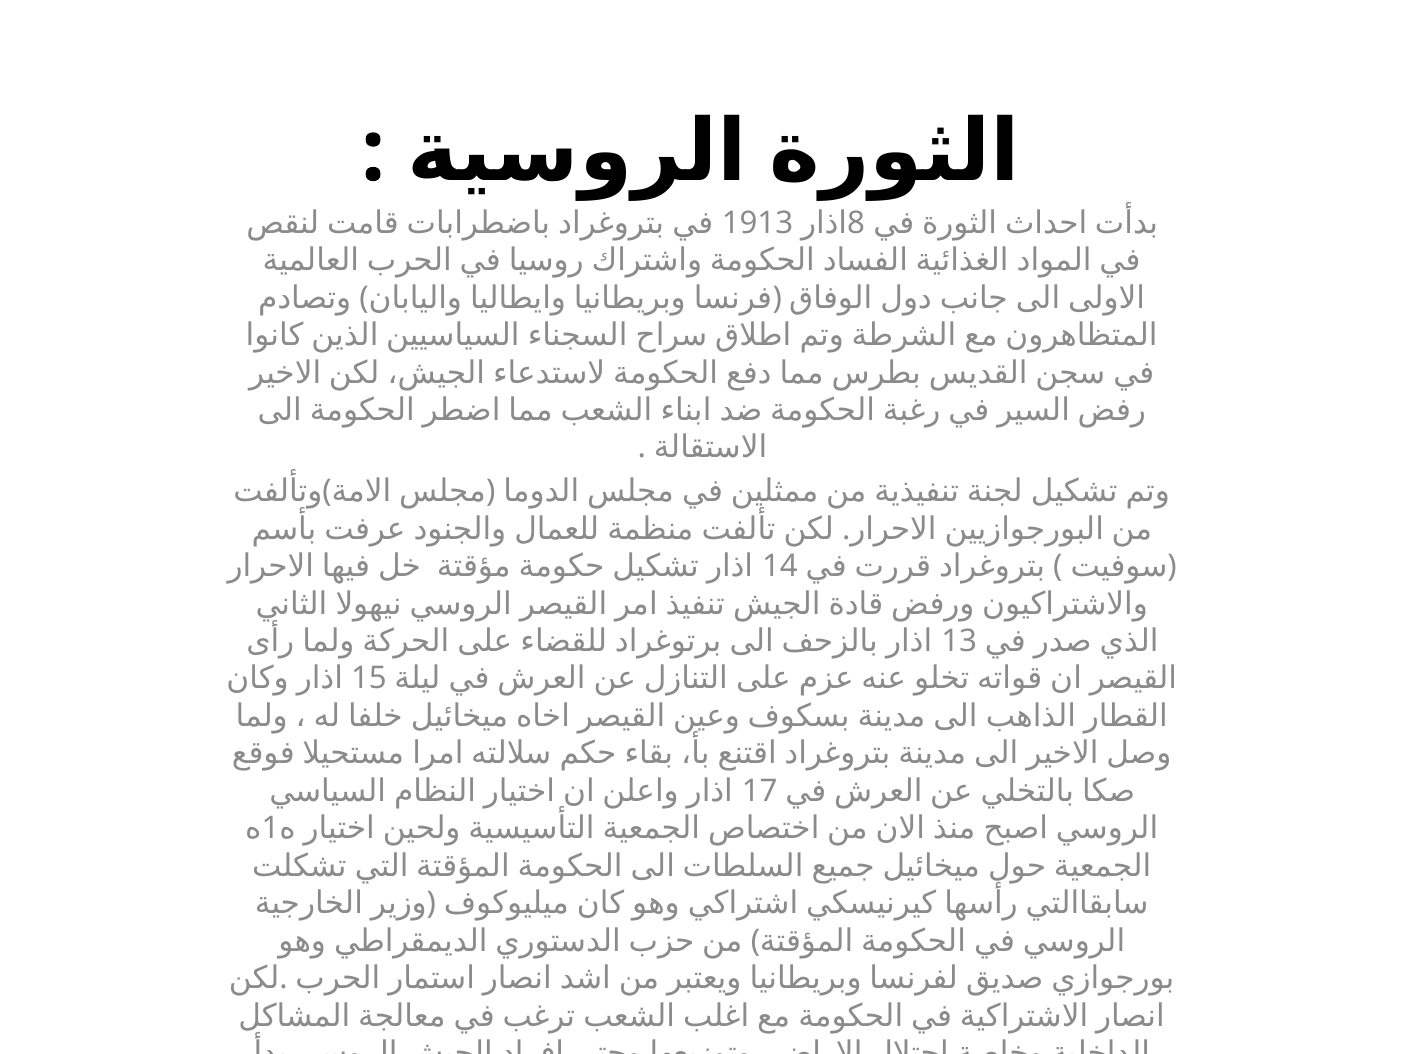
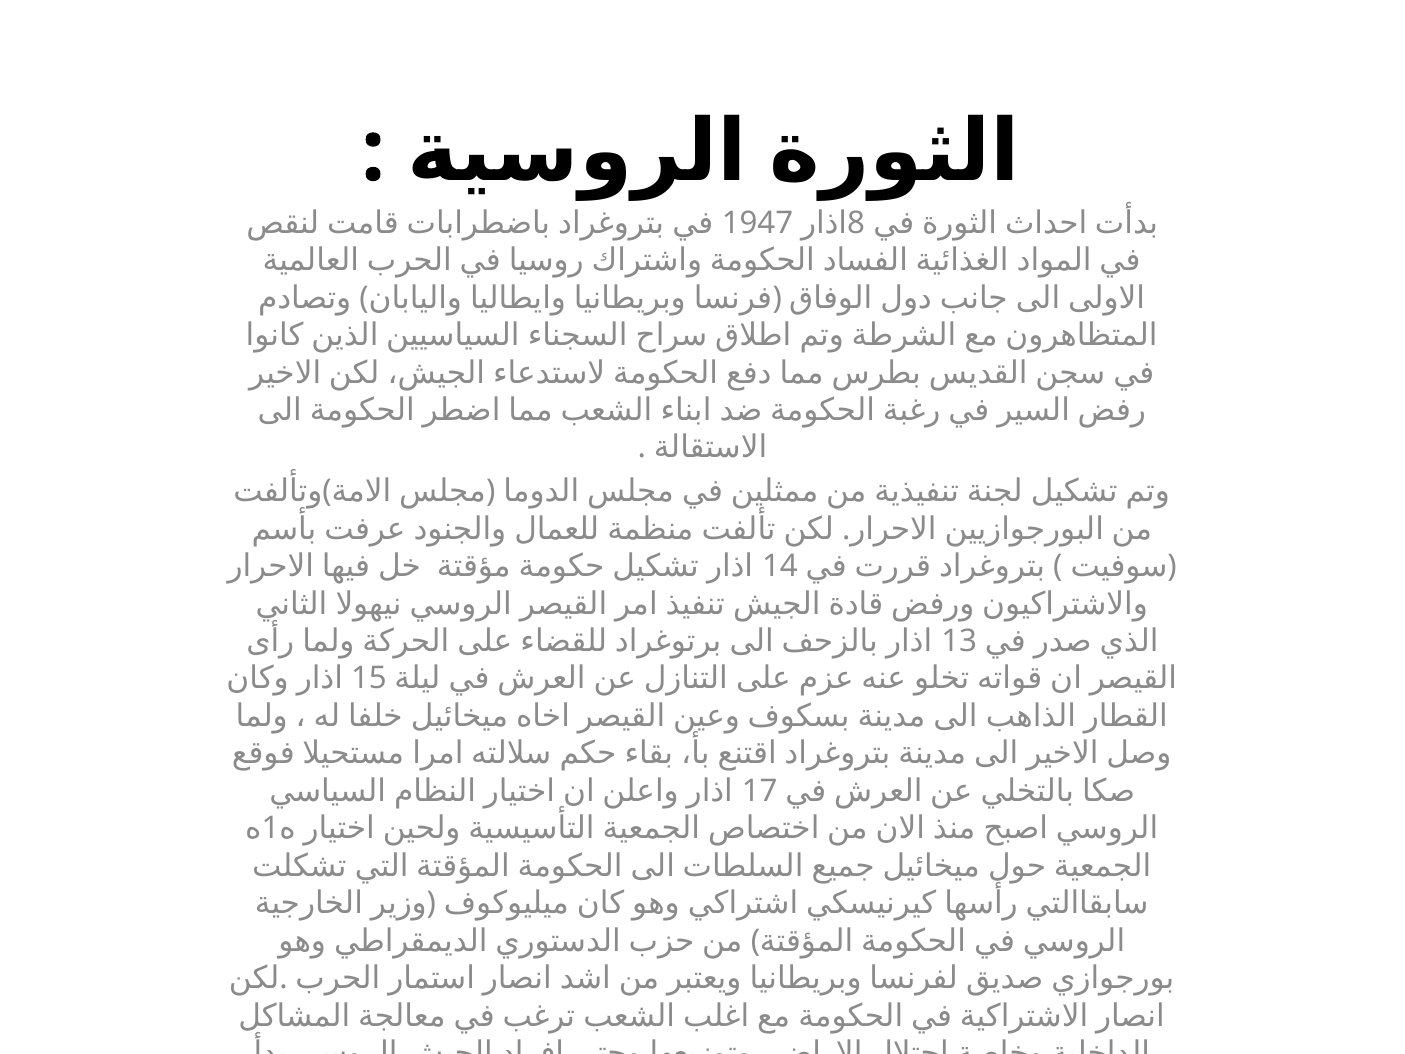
1913: 1913 -> 1947 (758, 223)
